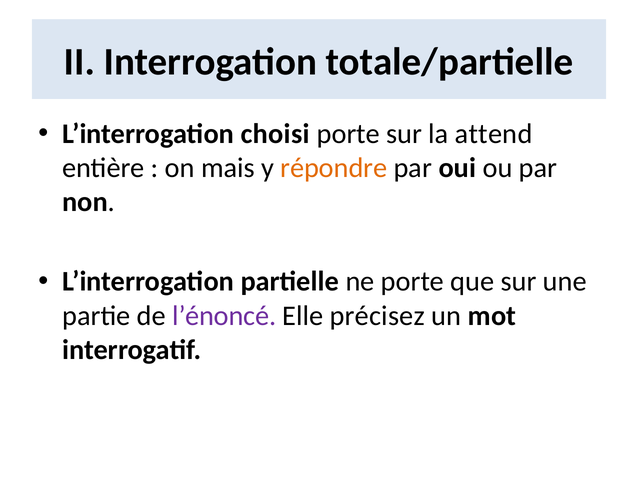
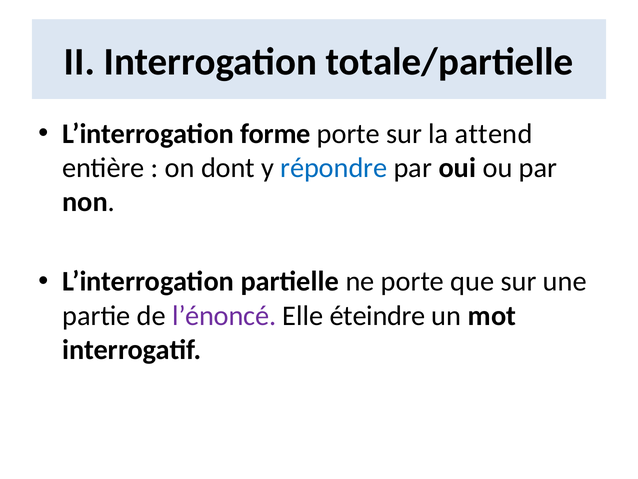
choisi: choisi -> forme (275, 134)
mais: mais -> dont (228, 168)
répondre colour: orange -> blue (334, 168)
précisez: précisez -> éteindre (378, 315)
